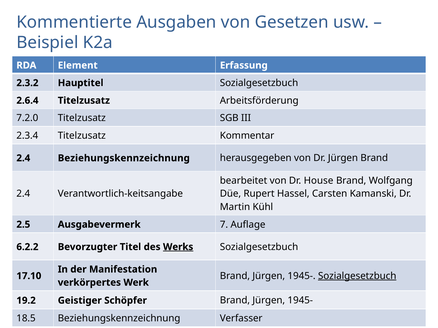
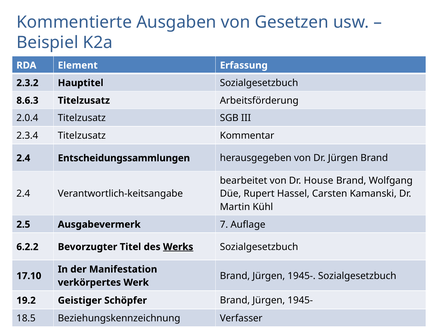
2.6.4: 2.6.4 -> 8.6.3 (27, 101)
7.2.0: 7.2.0 -> 2.0.4 (27, 118)
2.4 Beziehungskennzeichnung: Beziehungskennzeichnung -> Entscheidungssammlungen (124, 158)
Sozialgesetzbuch underline: present -> none (357, 276)
